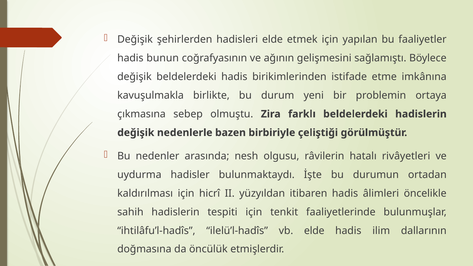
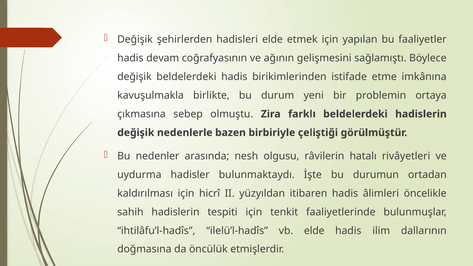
bunun: bunun -> devam (163, 58)
